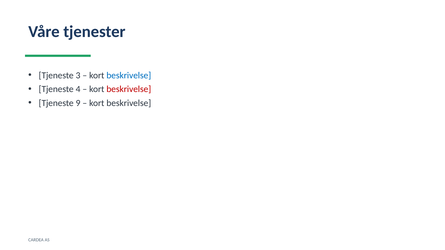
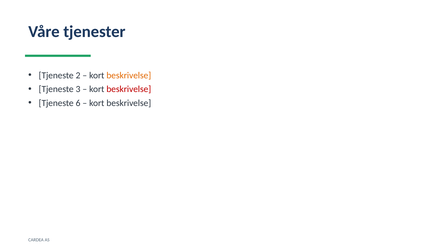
3: 3 -> 2 (78, 75)
beskrivelse colour: blue -> orange (129, 75)
4: 4 -> 3 (78, 89)
9: 9 -> 6 (78, 103)
